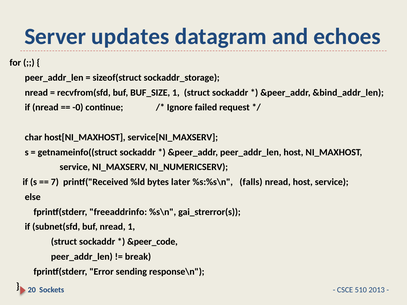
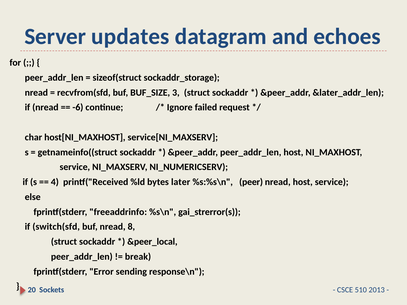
BUF_SIZE 1: 1 -> 3 (176, 93)
&bind_addr_len: &bind_addr_len -> &later_addr_len (348, 93)
-0: -0 -> -6 (78, 108)
7: 7 -> 4 (55, 182)
falls: falls -> peer (251, 182)
subnet(sfd: subnet(sfd -> switch(sfd (56, 227)
nread 1: 1 -> 8 (131, 227)
&peer_code: &peer_code -> &peer_local (152, 242)
